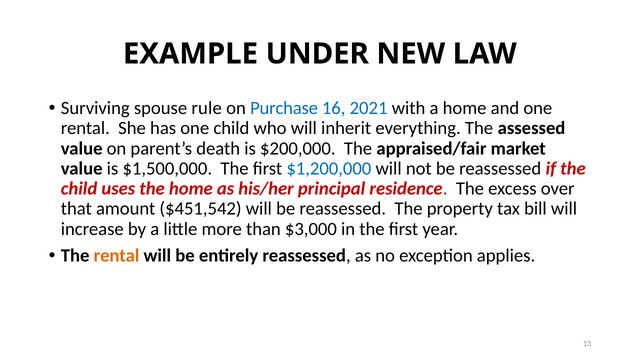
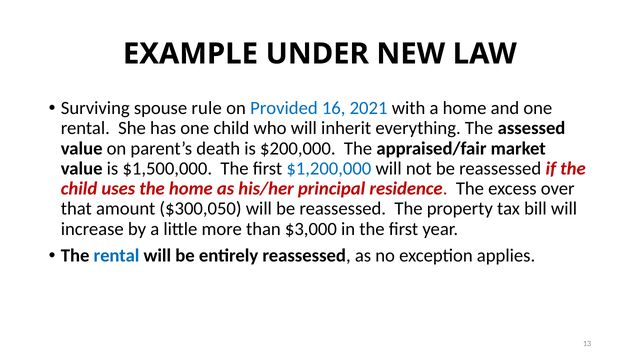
Purchase: Purchase -> Provided (284, 108)
$451,542: $451,542 -> $300,050 (201, 209)
rental colour: orange -> blue (117, 256)
